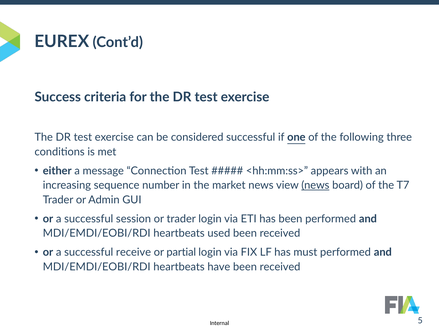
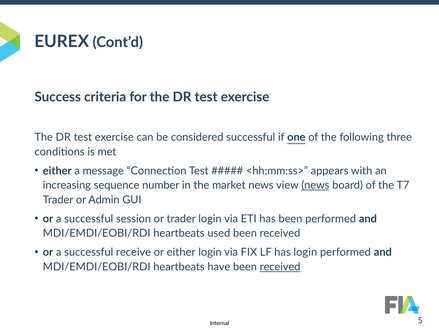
or partial: partial -> either (181, 253)
has must: must -> login (305, 253)
received underline: none -> present (280, 267)
